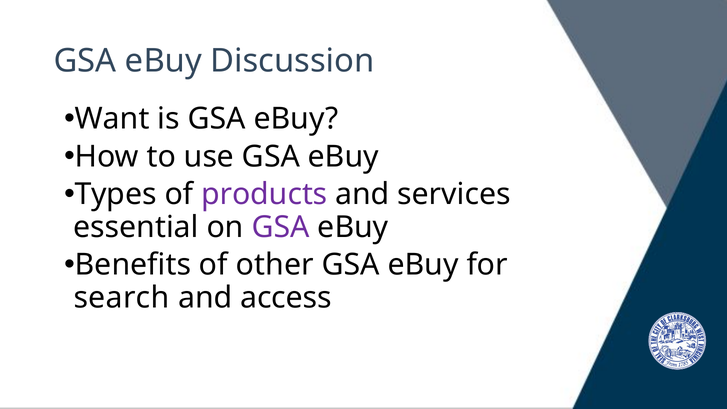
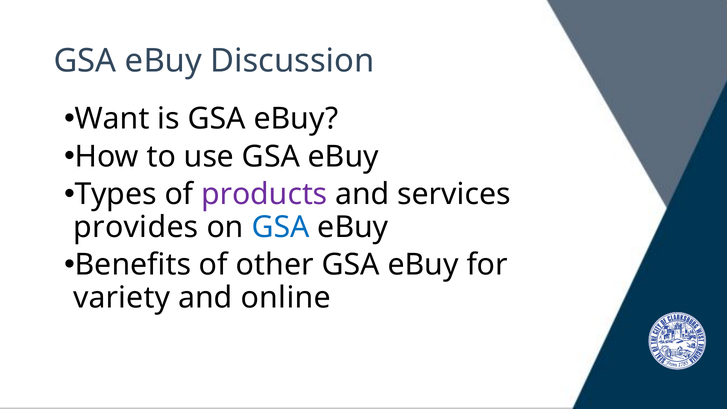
essential: essential -> provides (136, 227)
GSA colour: purple -> blue (281, 227)
search: search -> variety (122, 298)
access: access -> online (286, 298)
